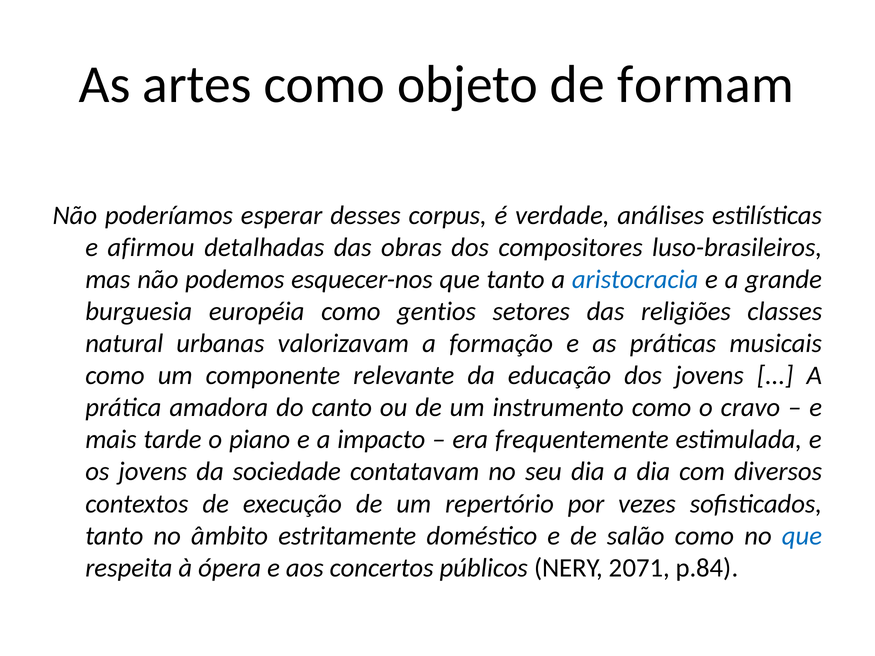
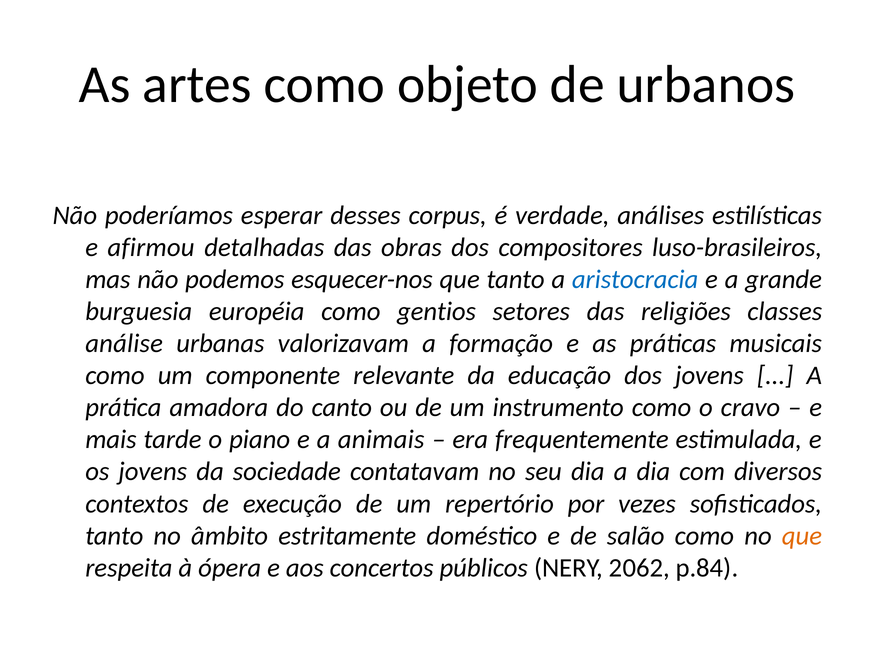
formam: formam -> urbanos (706, 85)
natural: natural -> análise (124, 344)
impacto: impacto -> animais (381, 440)
que colour: blue -> orange (802, 536)
2071: 2071 -> 2062 (639, 568)
